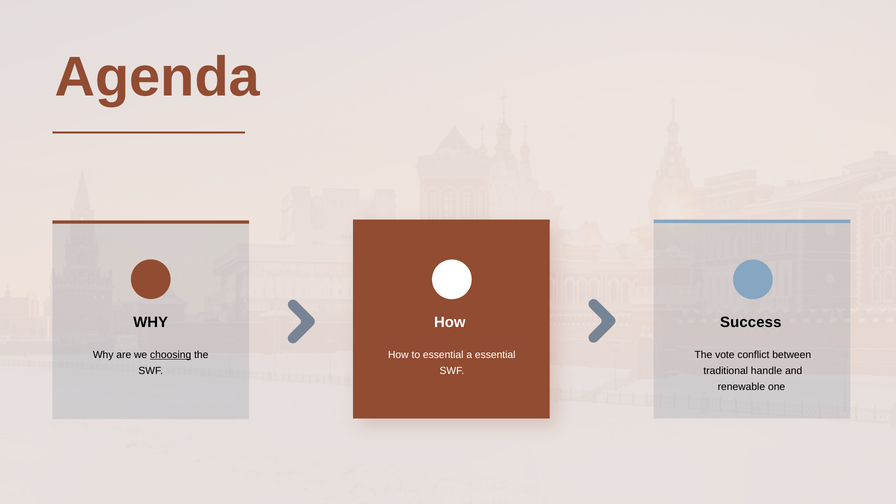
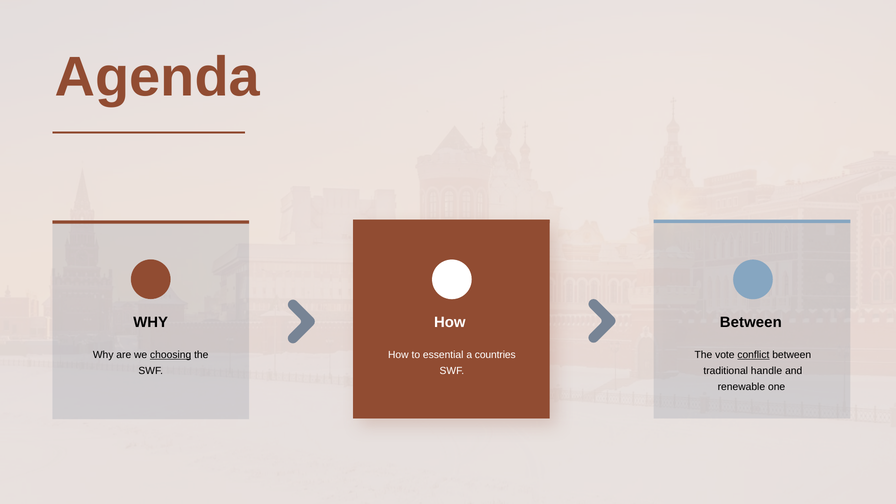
Success: Success -> Between (751, 322)
a essential: essential -> countries (495, 355)
conflict underline: none -> present (753, 355)
